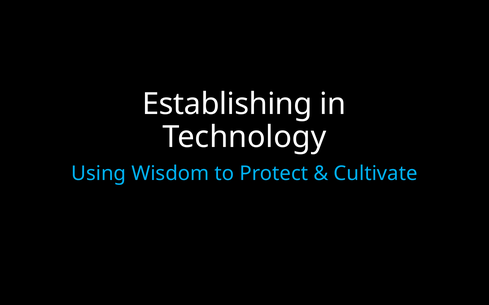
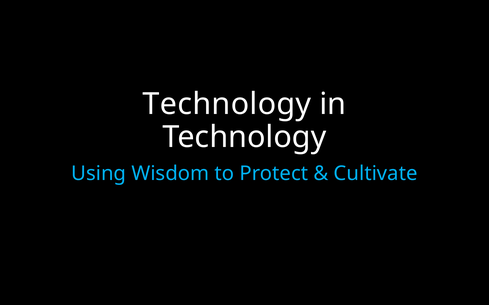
Establishing: Establishing -> Technology (227, 104)
